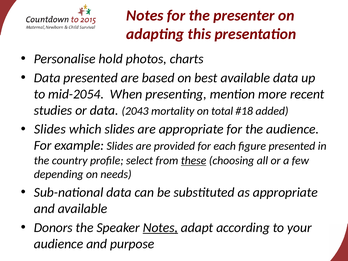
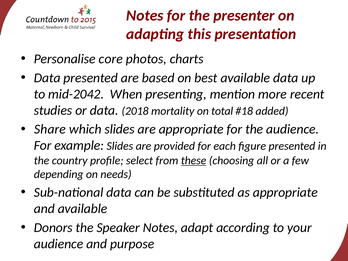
hold: hold -> core (111, 59)
mid-2054: mid-2054 -> mid-2042 (76, 94)
2043: 2043 -> 2018 (135, 111)
Slides: Slides -> Share (50, 129)
Notes underline: present -> none (160, 228)
